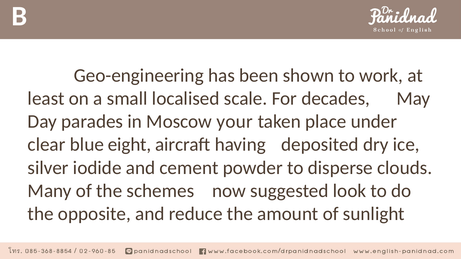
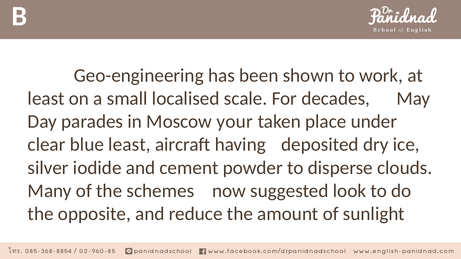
blue eight: eight -> least (129, 145)
